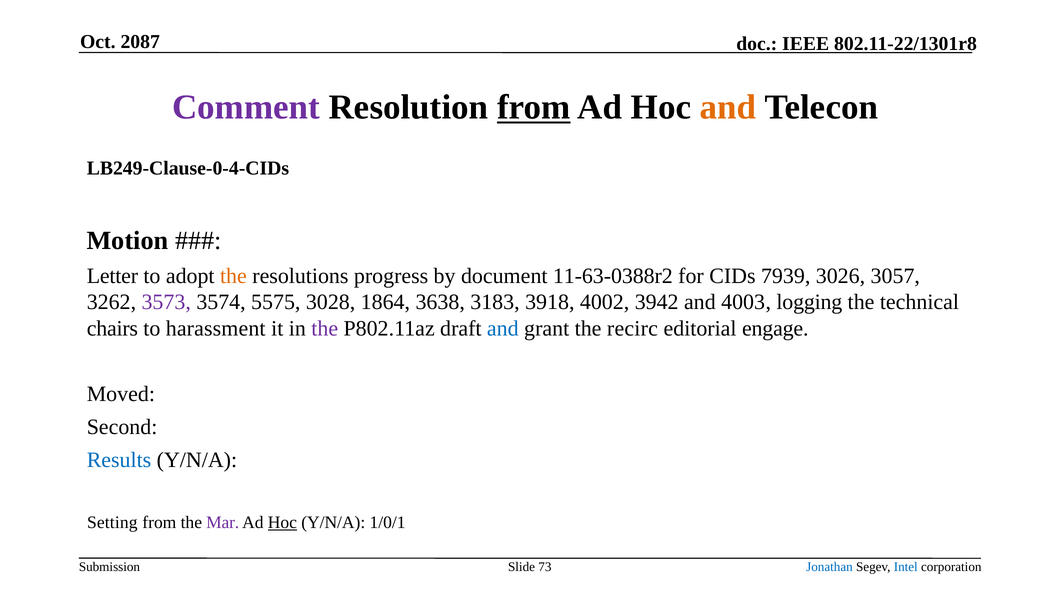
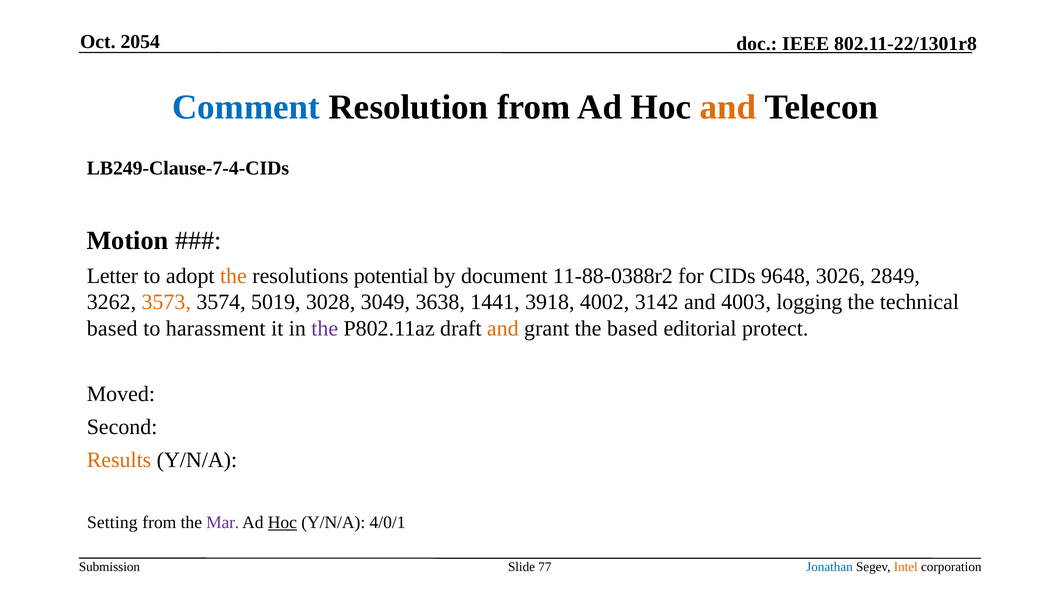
2087: 2087 -> 2054 (140, 42)
Comment colour: purple -> blue (246, 107)
from underline: present -> none (534, 107)
LB249-Clause-0-4-CIDs: LB249-Clause-0-4-CIDs -> LB249-Clause-7-4-CIDs (188, 168)
progress: progress -> potential (391, 276)
11-63-0388r2: 11-63-0388r2 -> 11-88-0388r2 (613, 276)
7939: 7939 -> 9648 (786, 276)
3057: 3057 -> 2849 (895, 276)
3573 colour: purple -> orange (166, 302)
5575: 5575 -> 5019 (276, 302)
1864: 1864 -> 3049 (385, 302)
3183: 3183 -> 1441 (495, 302)
3942: 3942 -> 3142 (657, 302)
chairs: chairs -> based (112, 329)
and colour: blue -> orange (503, 329)
the recirc: recirc -> based (632, 329)
engage: engage -> protect (775, 329)
Results colour: blue -> orange (119, 460)
1/0/1: 1/0/1 -> 4/0/1 (388, 523)
73: 73 -> 77 (545, 567)
Intel colour: blue -> orange (906, 567)
